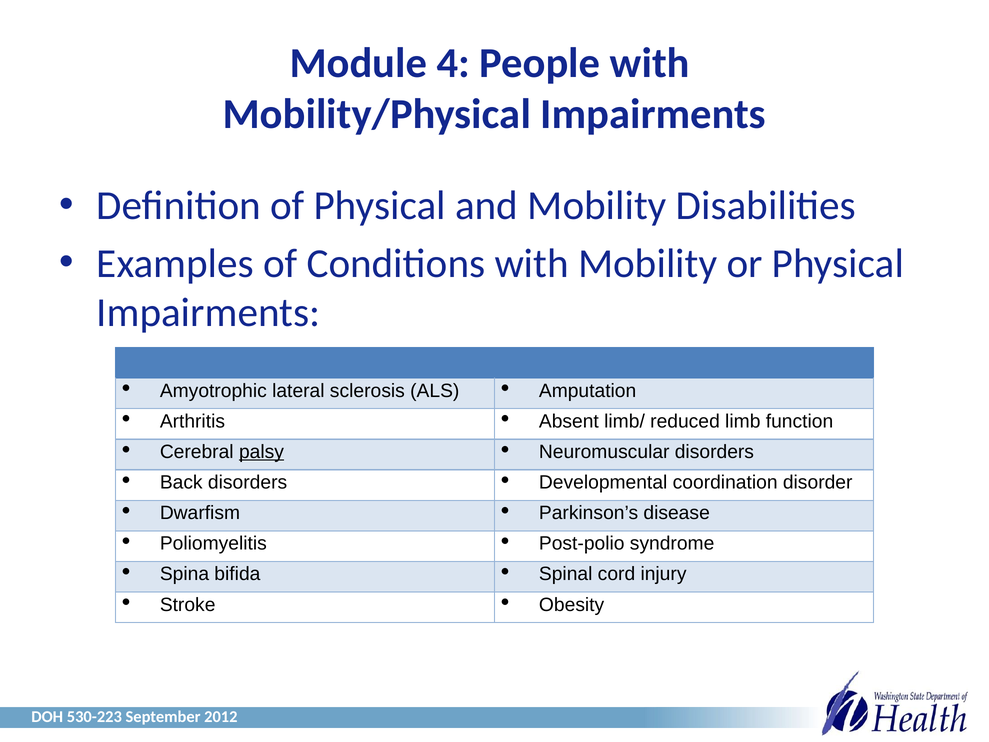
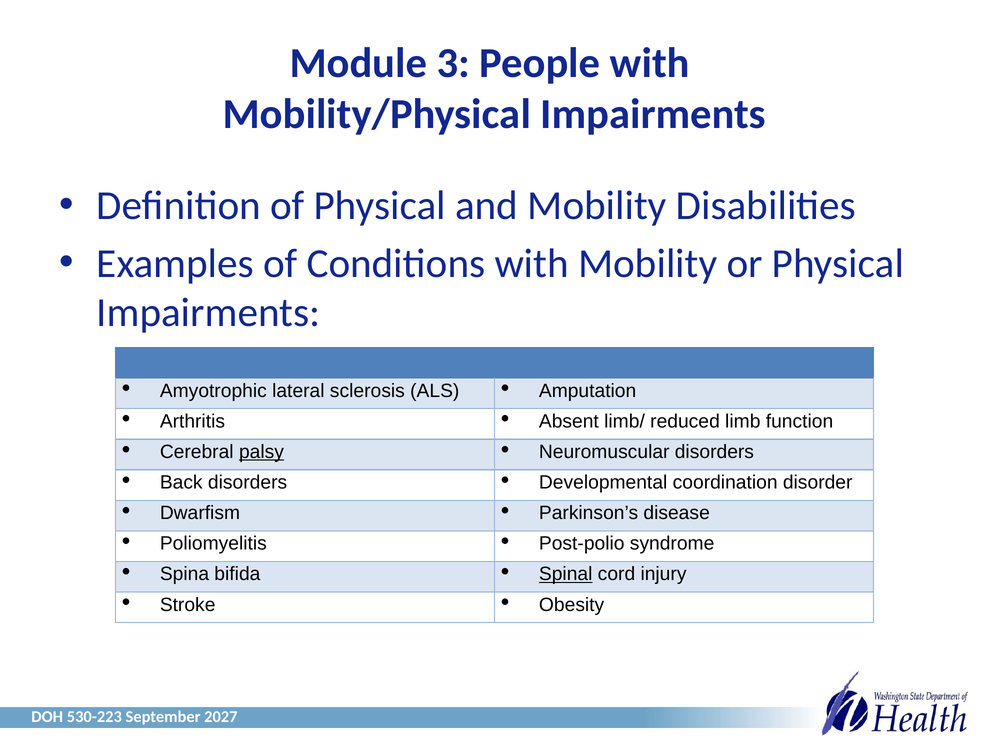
4: 4 -> 3 (453, 63)
Spinal underline: none -> present (566, 574)
2012: 2012 -> 2027 (221, 716)
